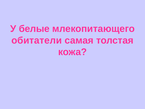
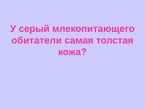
белые: белые -> серый (34, 29)
